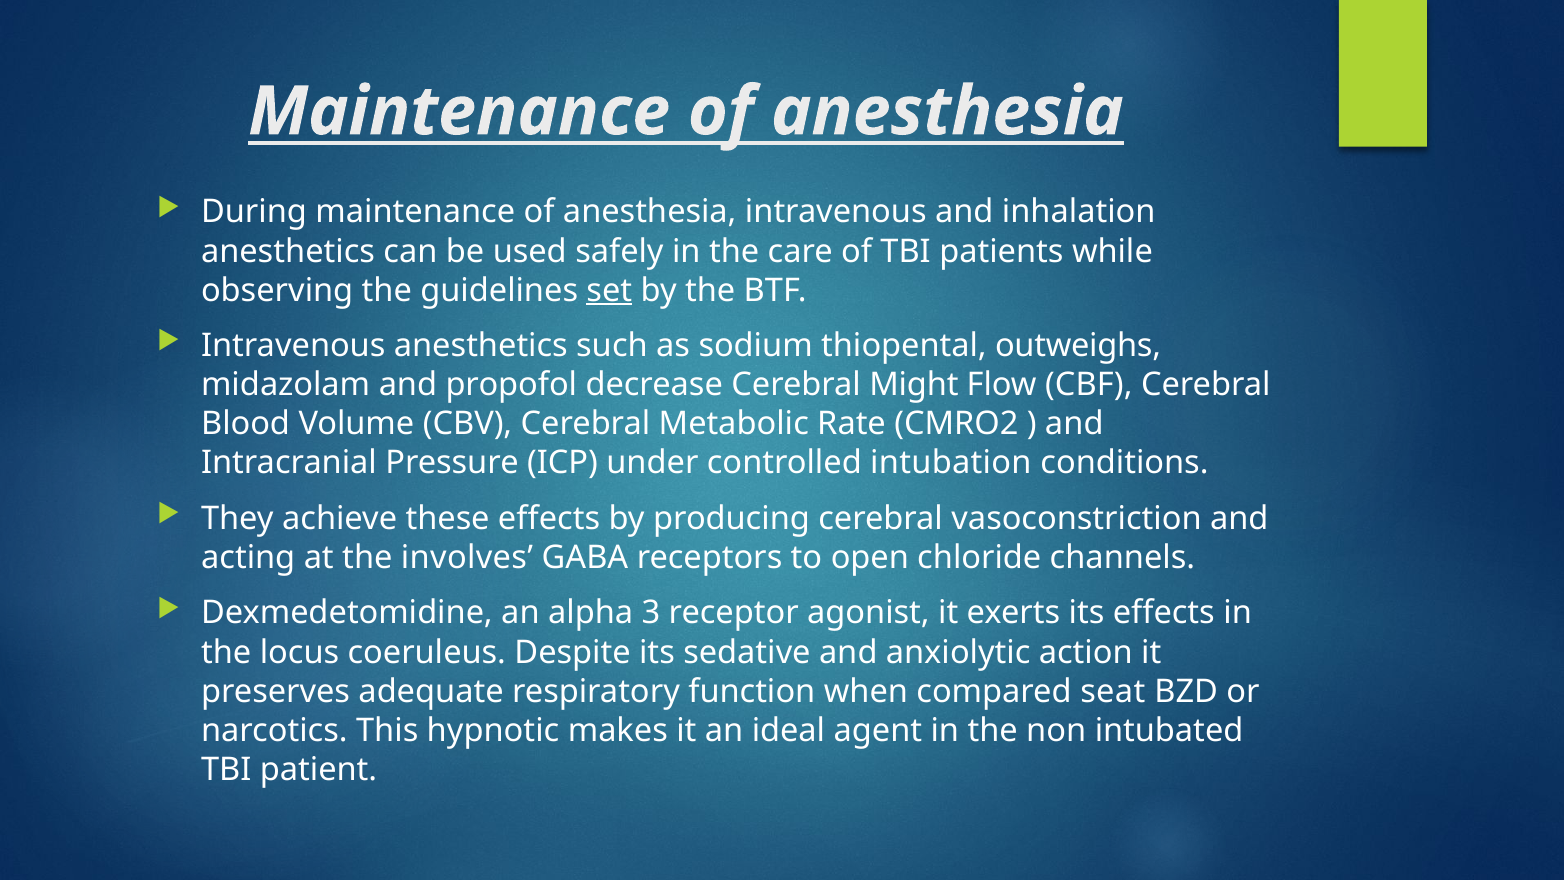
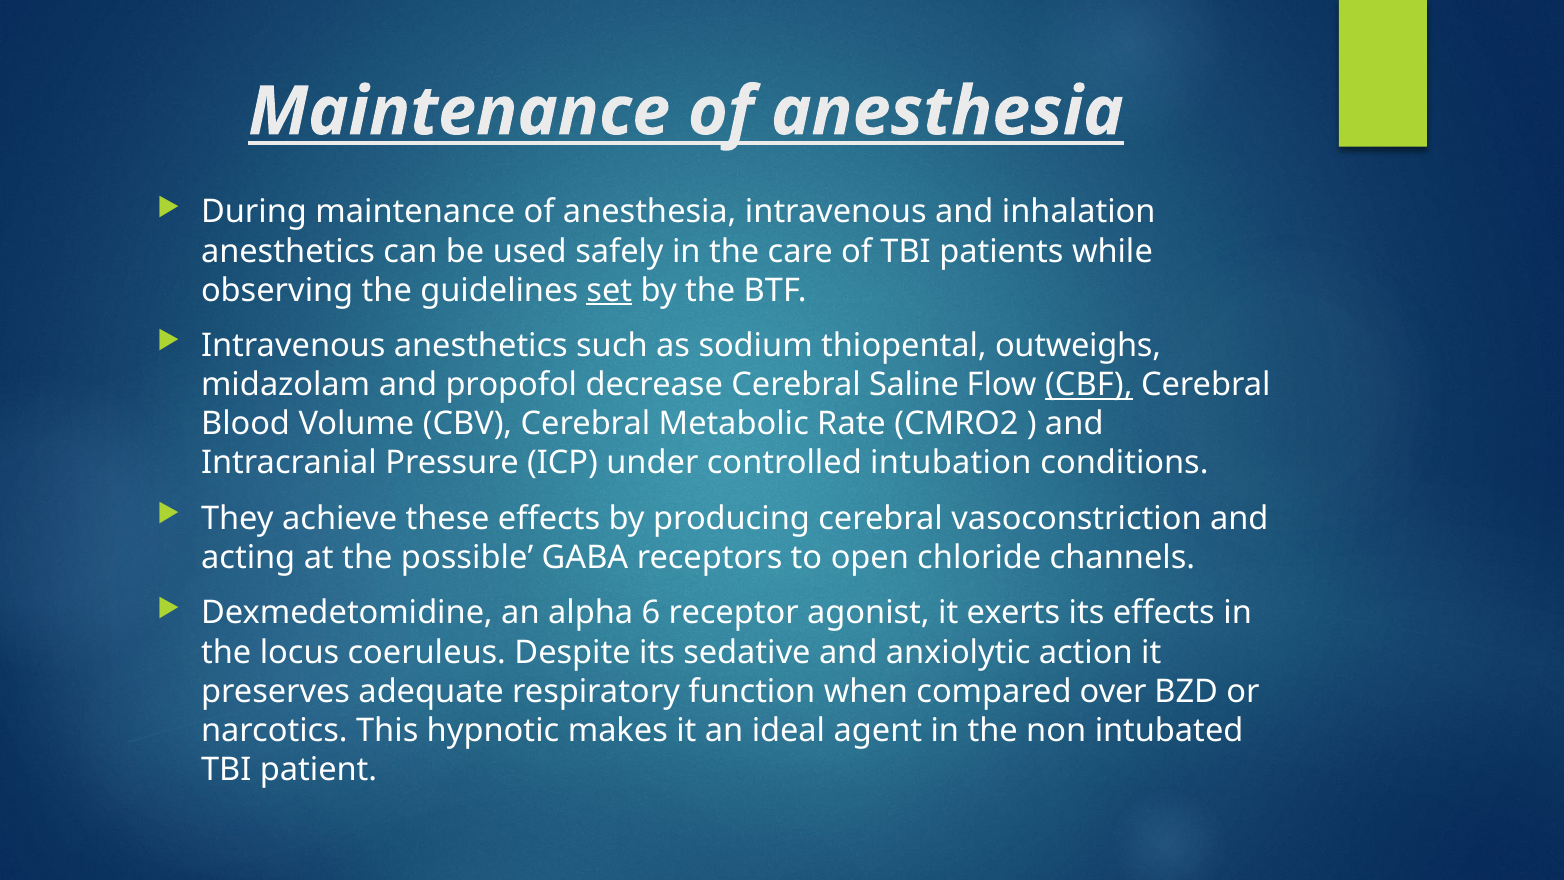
Might: Might -> Saline (914, 385)
CBF underline: none -> present (1089, 385)
involves: involves -> possible (467, 558)
3: 3 -> 6 (651, 613)
seat: seat -> over (1113, 691)
